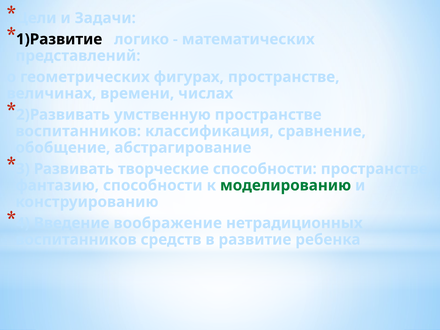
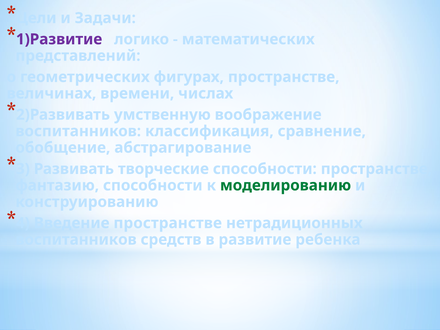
1)Развитие colour: black -> purple (59, 39)
умственную пространстве: пространстве -> воображение (268, 115)
Введение воображение: воображение -> пространстве (168, 223)
